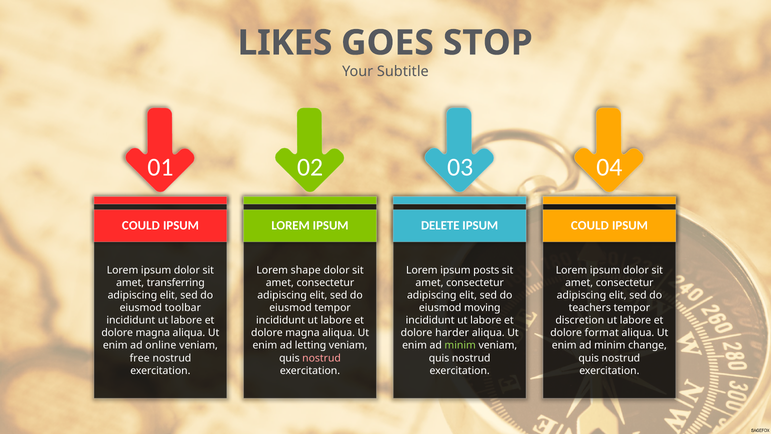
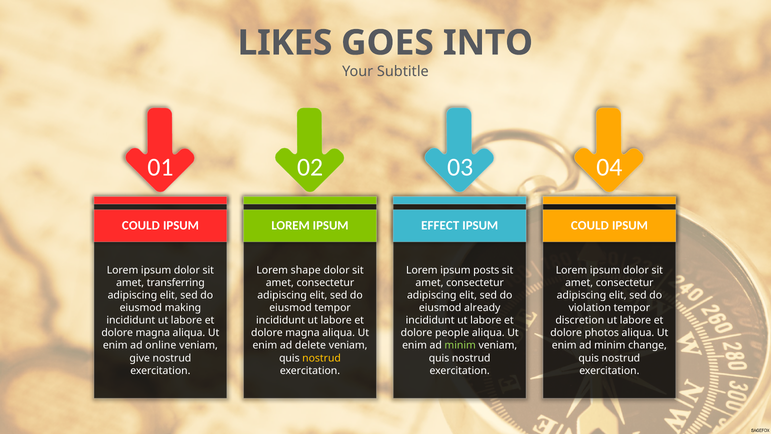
STOP: STOP -> INTO (488, 43)
DELETE: DELETE -> EFFECT (440, 225)
toolbar: toolbar -> making (183, 308)
moving: moving -> already (482, 308)
teachers: teachers -> violation (590, 308)
harder: harder -> people (452, 333)
format: format -> photos (602, 333)
letting: letting -> delete (310, 345)
free: free -> give (140, 358)
nostrud colour: pink -> yellow (322, 358)
